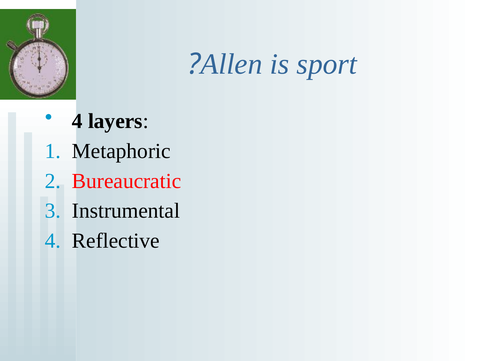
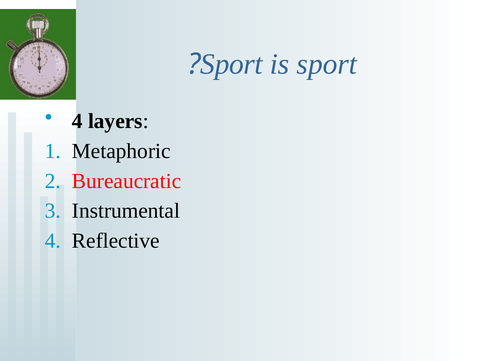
Allen: Allen -> Sport (232, 64)
